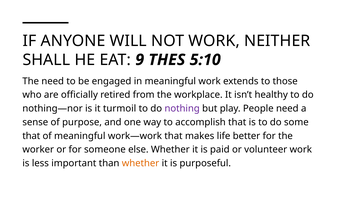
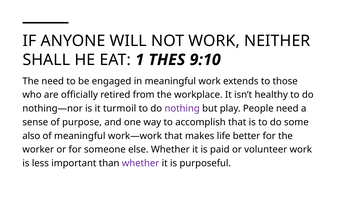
9: 9 -> 1 (140, 60)
5:10: 5:10 -> 9:10 (205, 60)
that: that -> also (31, 136)
whether colour: orange -> purple (141, 164)
